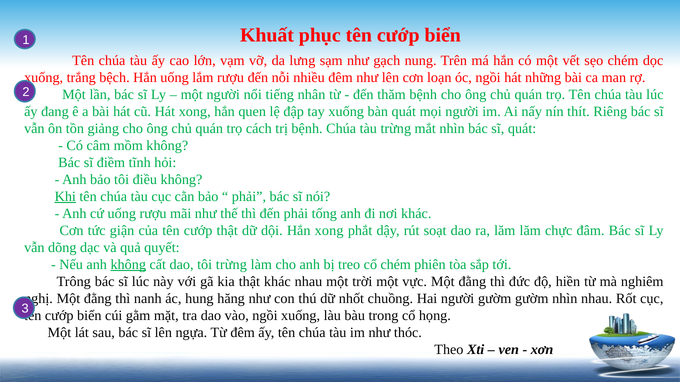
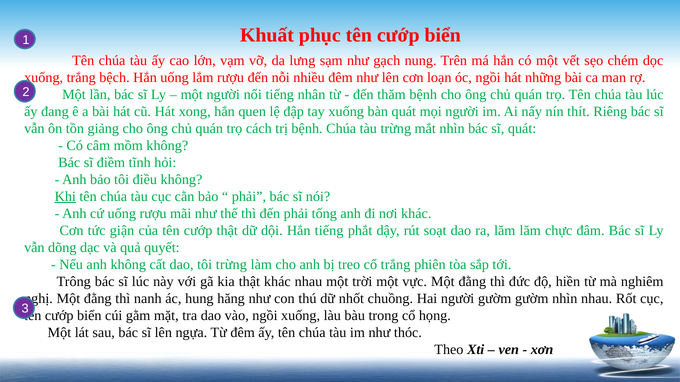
Hắn xong: xong -> tiếng (329, 231)
không underline: present -> none (128, 265)
cổ chém: chém -> trắng (396, 265)
